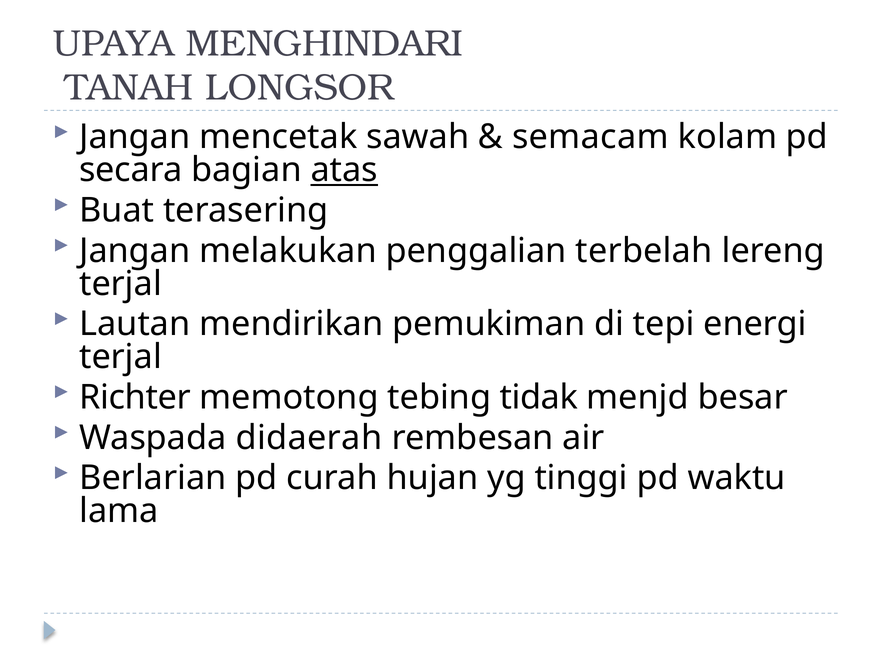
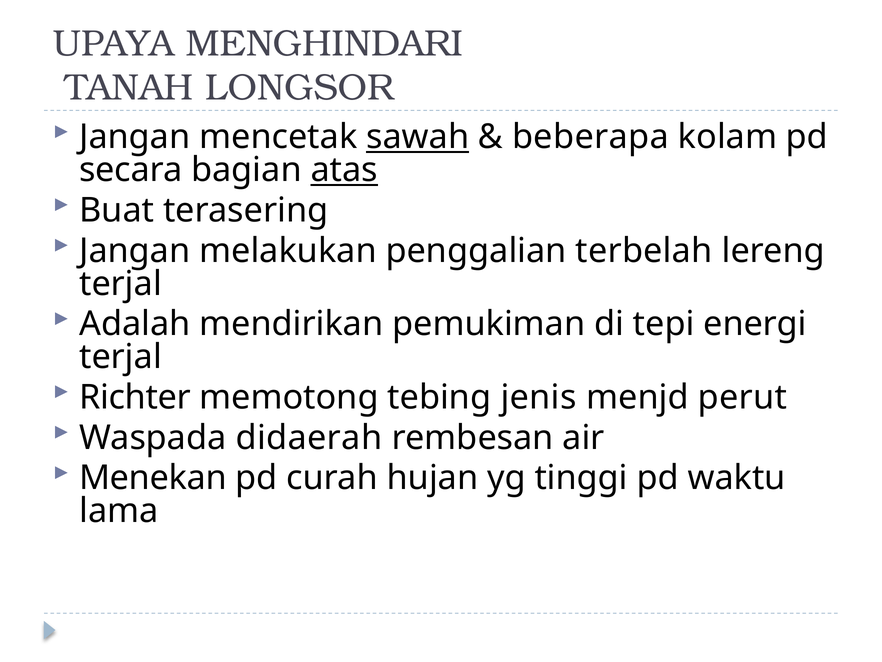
sawah underline: none -> present (418, 137)
semacam: semacam -> beberapa (590, 137)
Lautan: Lautan -> Adalah (135, 324)
tidak: tidak -> jenis (539, 397)
besar: besar -> perut (743, 397)
Berlarian: Berlarian -> Menekan (153, 478)
